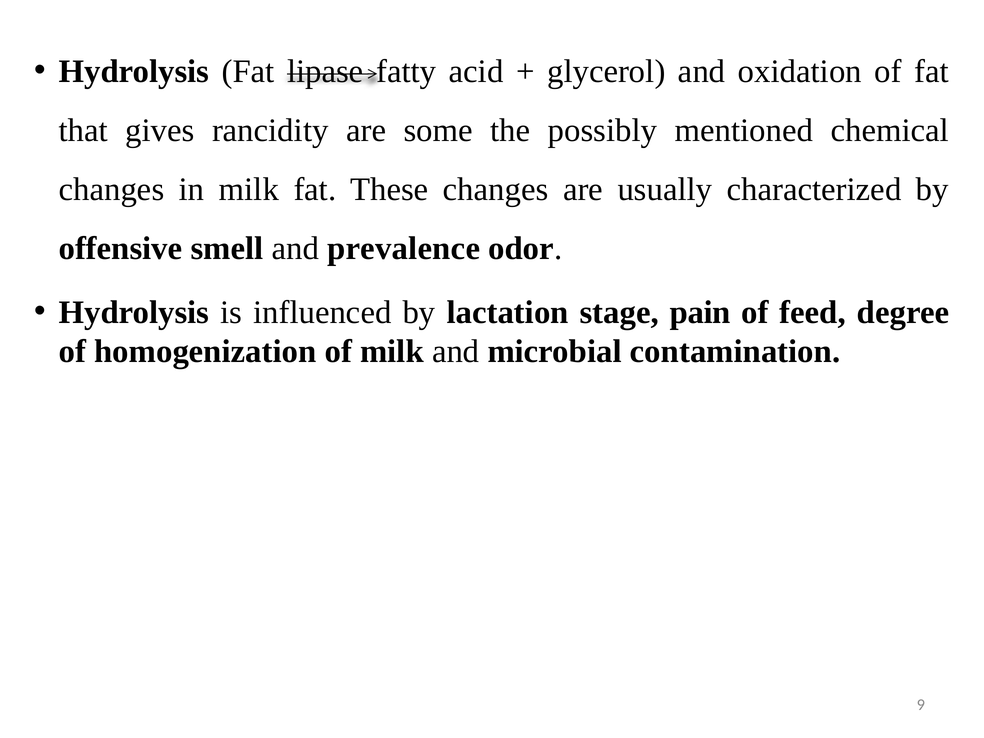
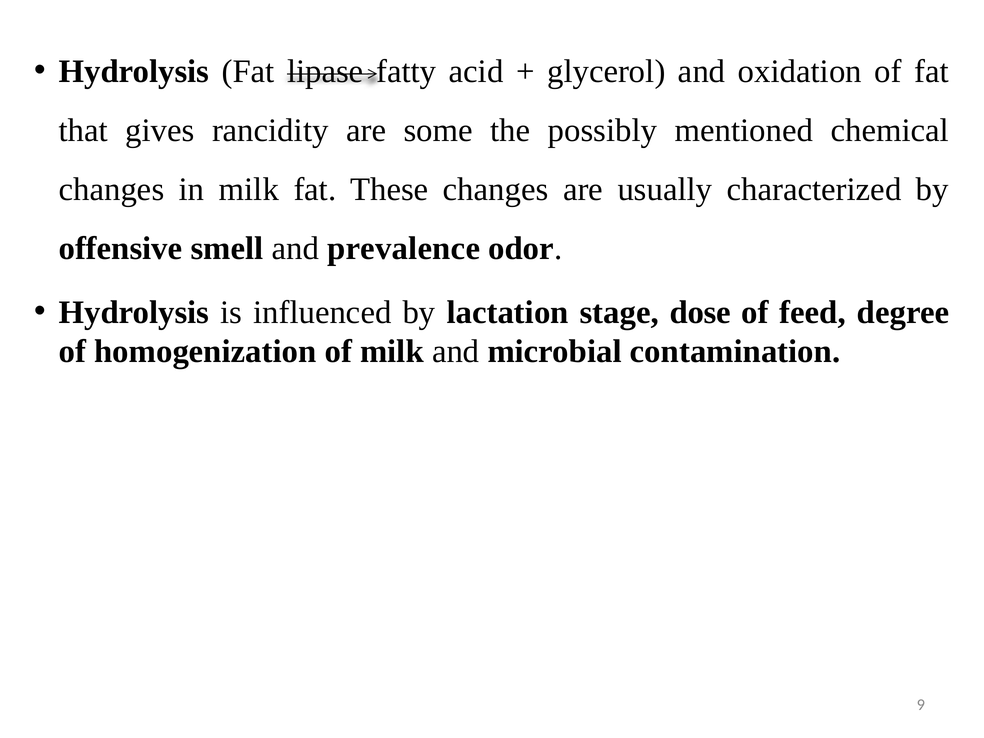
pain: pain -> dose (700, 312)
